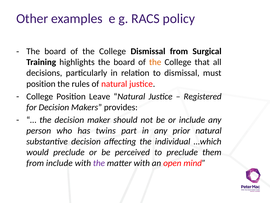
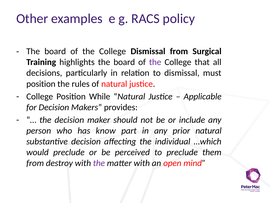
the colour: orange -> purple (155, 62)
Leave: Leave -> While (100, 96)
Registered: Registered -> Applicable (203, 96)
twins: twins -> know (106, 130)
from include: include -> destroy (59, 163)
